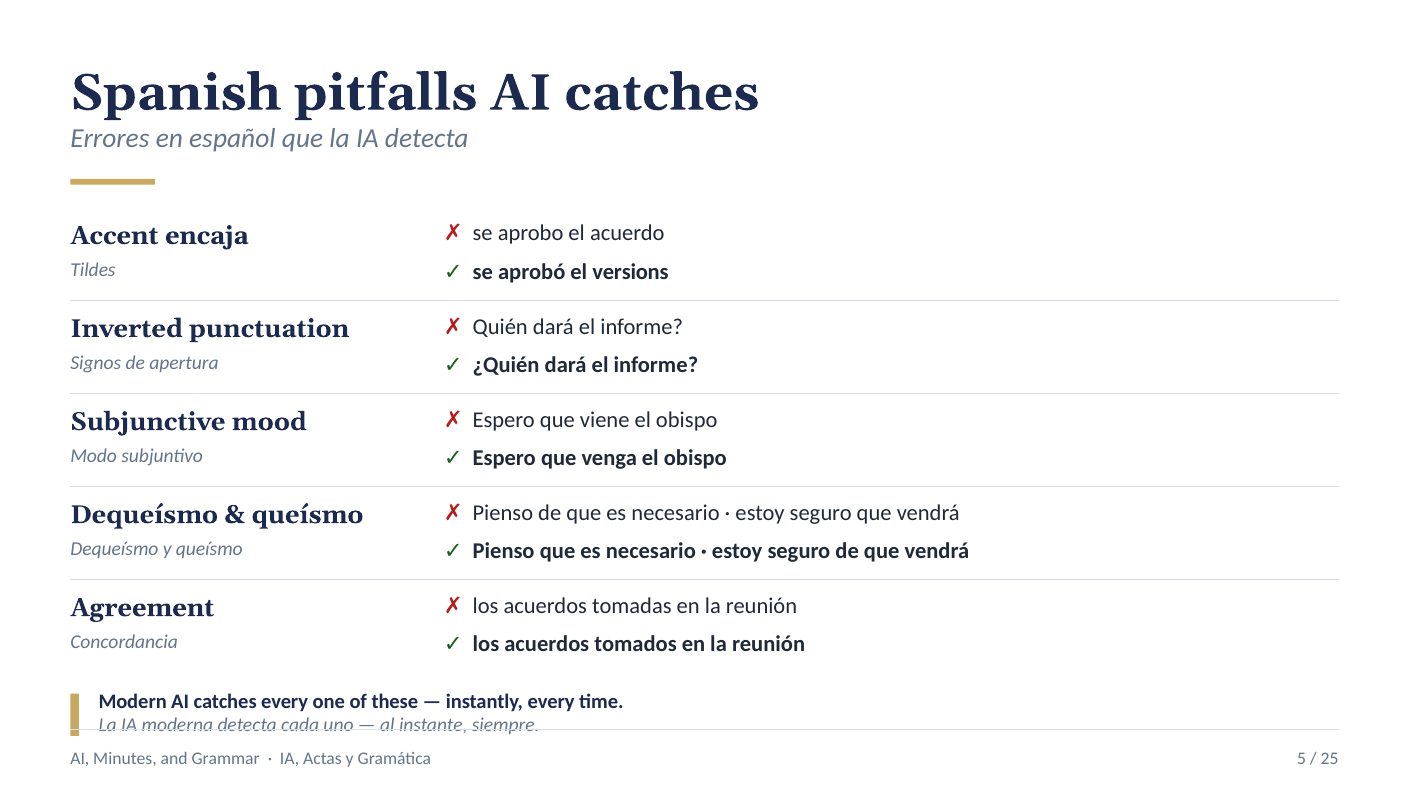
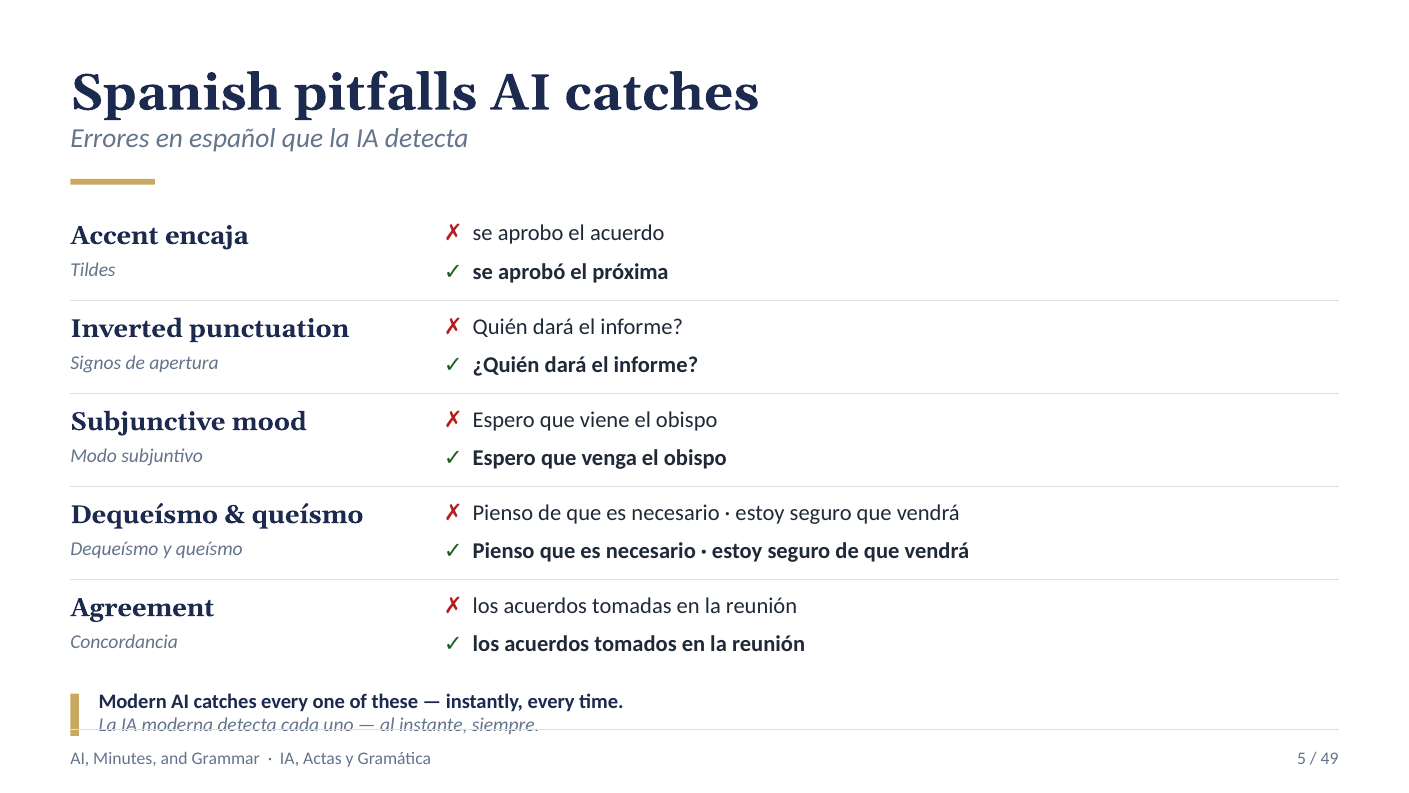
versions: versions -> próxima (630, 271)
25: 25 -> 49 (1330, 759)
